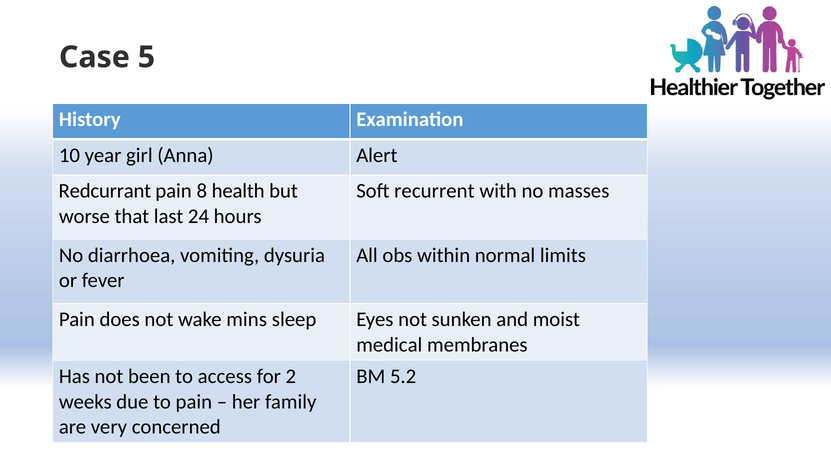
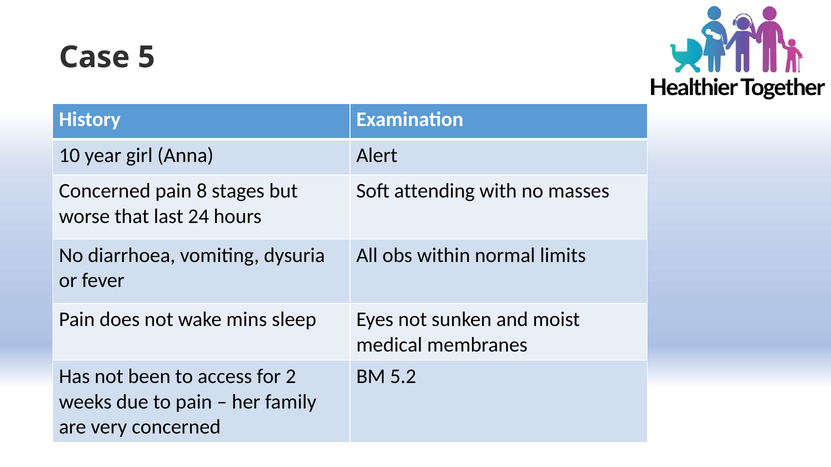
Redcurrant: Redcurrant -> Concerned (105, 191)
health: health -> stages (238, 191)
recurrent: recurrent -> attending (435, 191)
